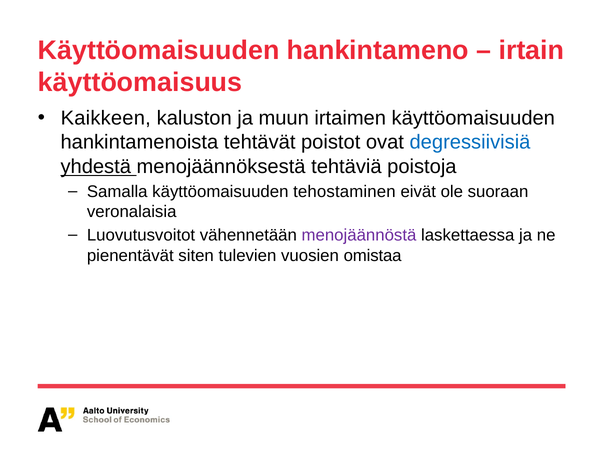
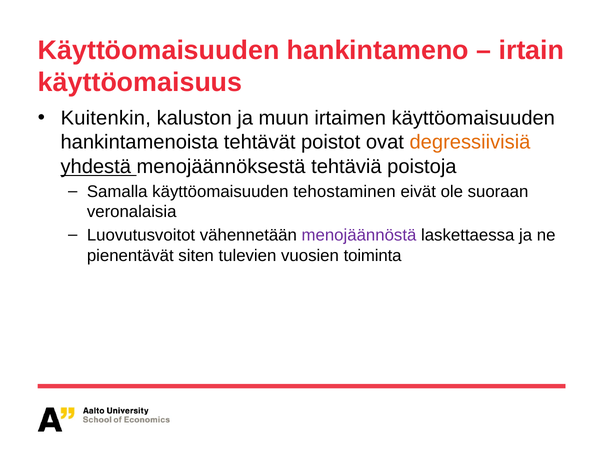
Kaikkeen: Kaikkeen -> Kuitenkin (106, 118)
degressiivisiä colour: blue -> orange (470, 142)
omistaa: omistaa -> toiminta (373, 256)
